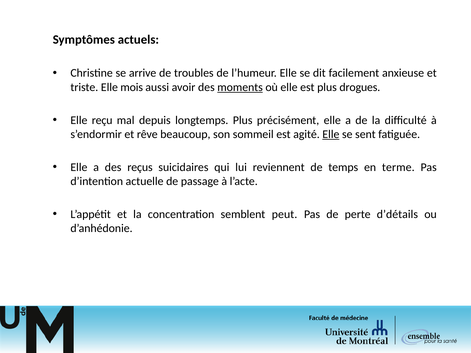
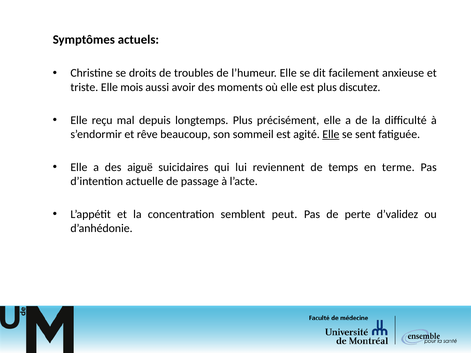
arrive: arrive -> droits (143, 73)
moments underline: present -> none (240, 87)
drogues: drogues -> discutez (360, 87)
reçus: reçus -> aiguë (140, 167)
d’détails: d’détails -> d’validez (397, 214)
